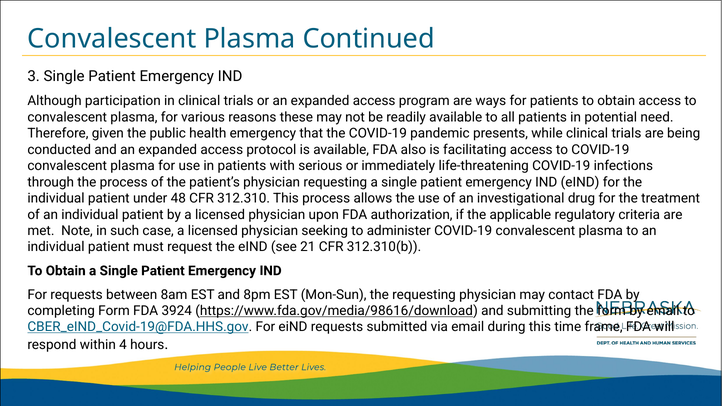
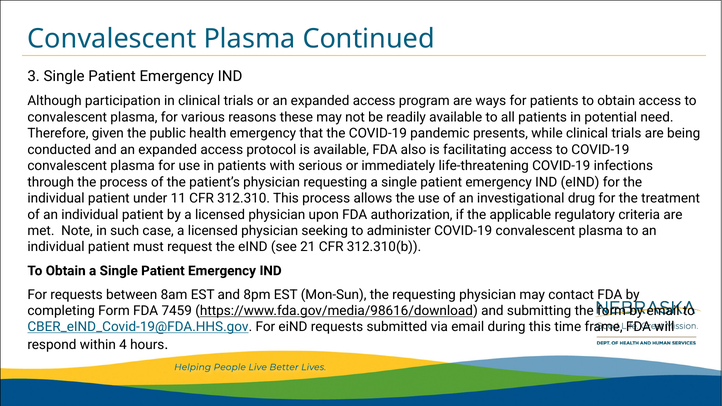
48: 48 -> 11 (178, 198)
3924: 3924 -> 7459 (177, 311)
